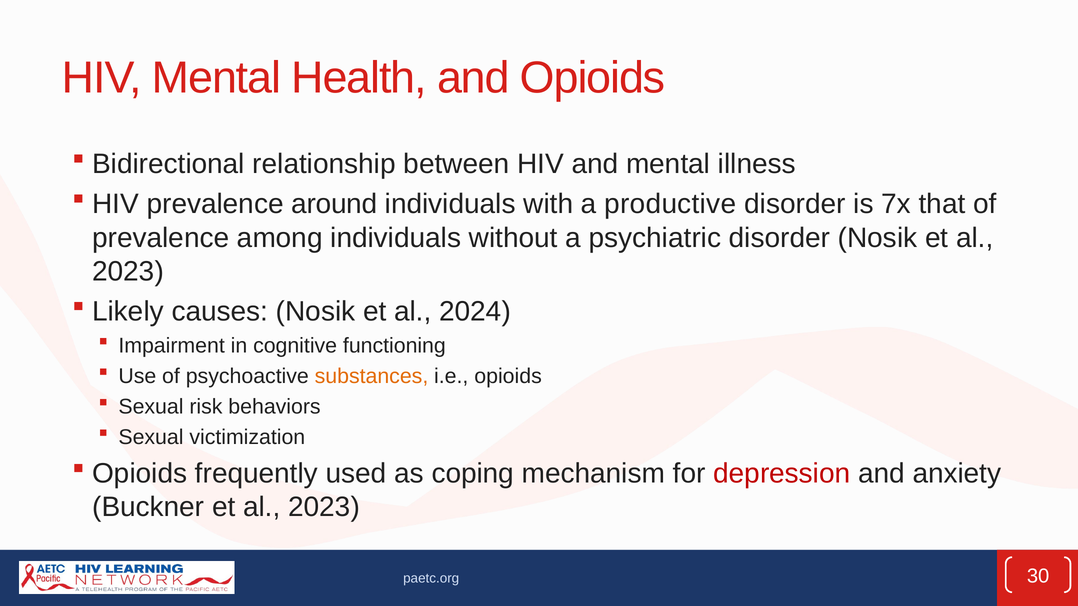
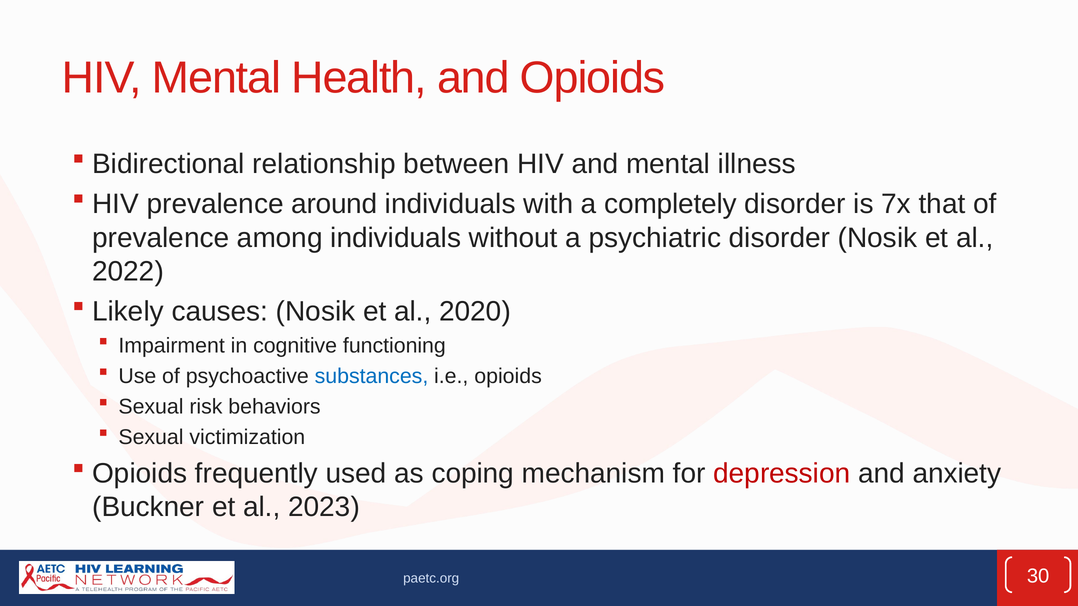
productive: productive -> completely (671, 204)
2023: 2023 -> 2022 (128, 272)
2024: 2024 -> 2020 (475, 312)
substances colour: orange -> blue (371, 376)
